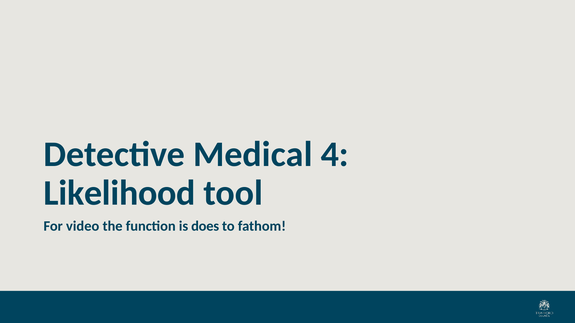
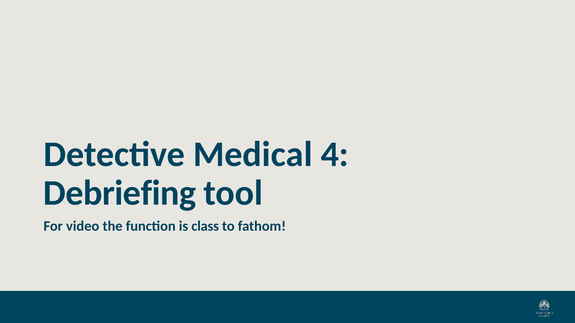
Likelihood: Likelihood -> Debriefing (120, 193)
does: does -> class (205, 226)
